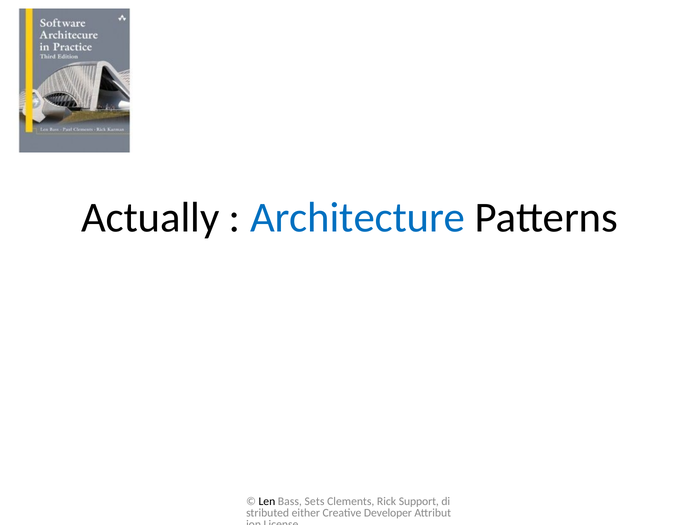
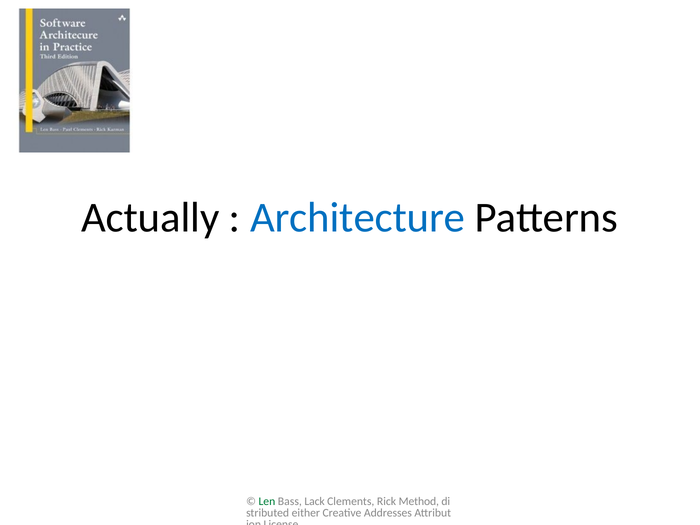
Len colour: black -> green (267, 501)
Sets: Sets -> Lack (315, 501)
Support: Support -> Method (419, 501)
Developer: Developer -> Addresses (388, 513)
